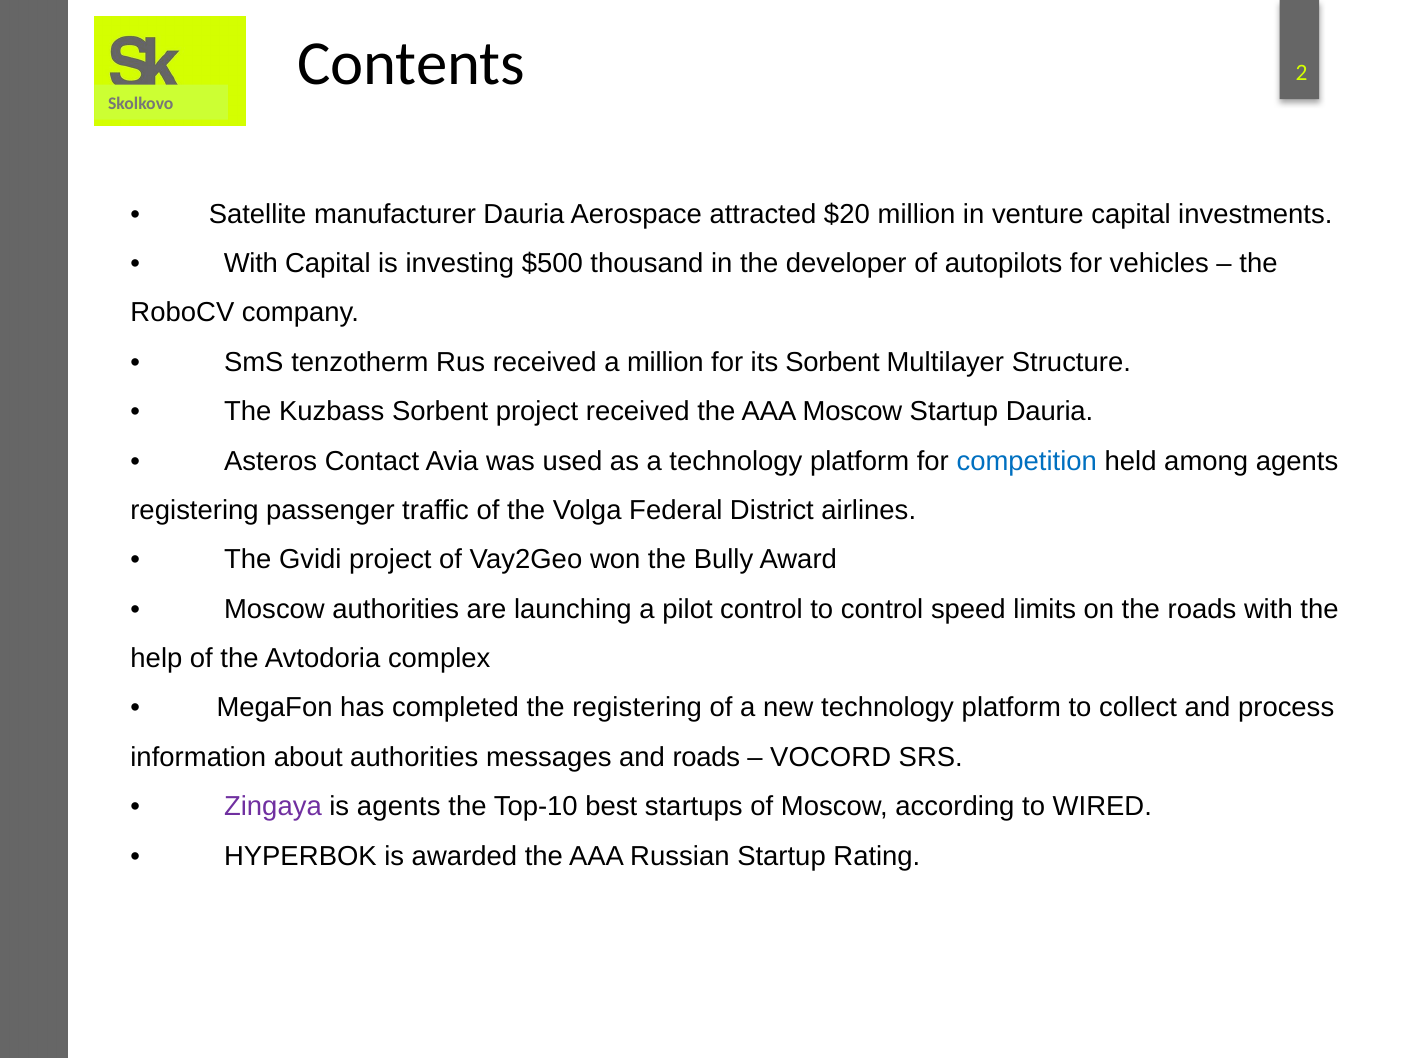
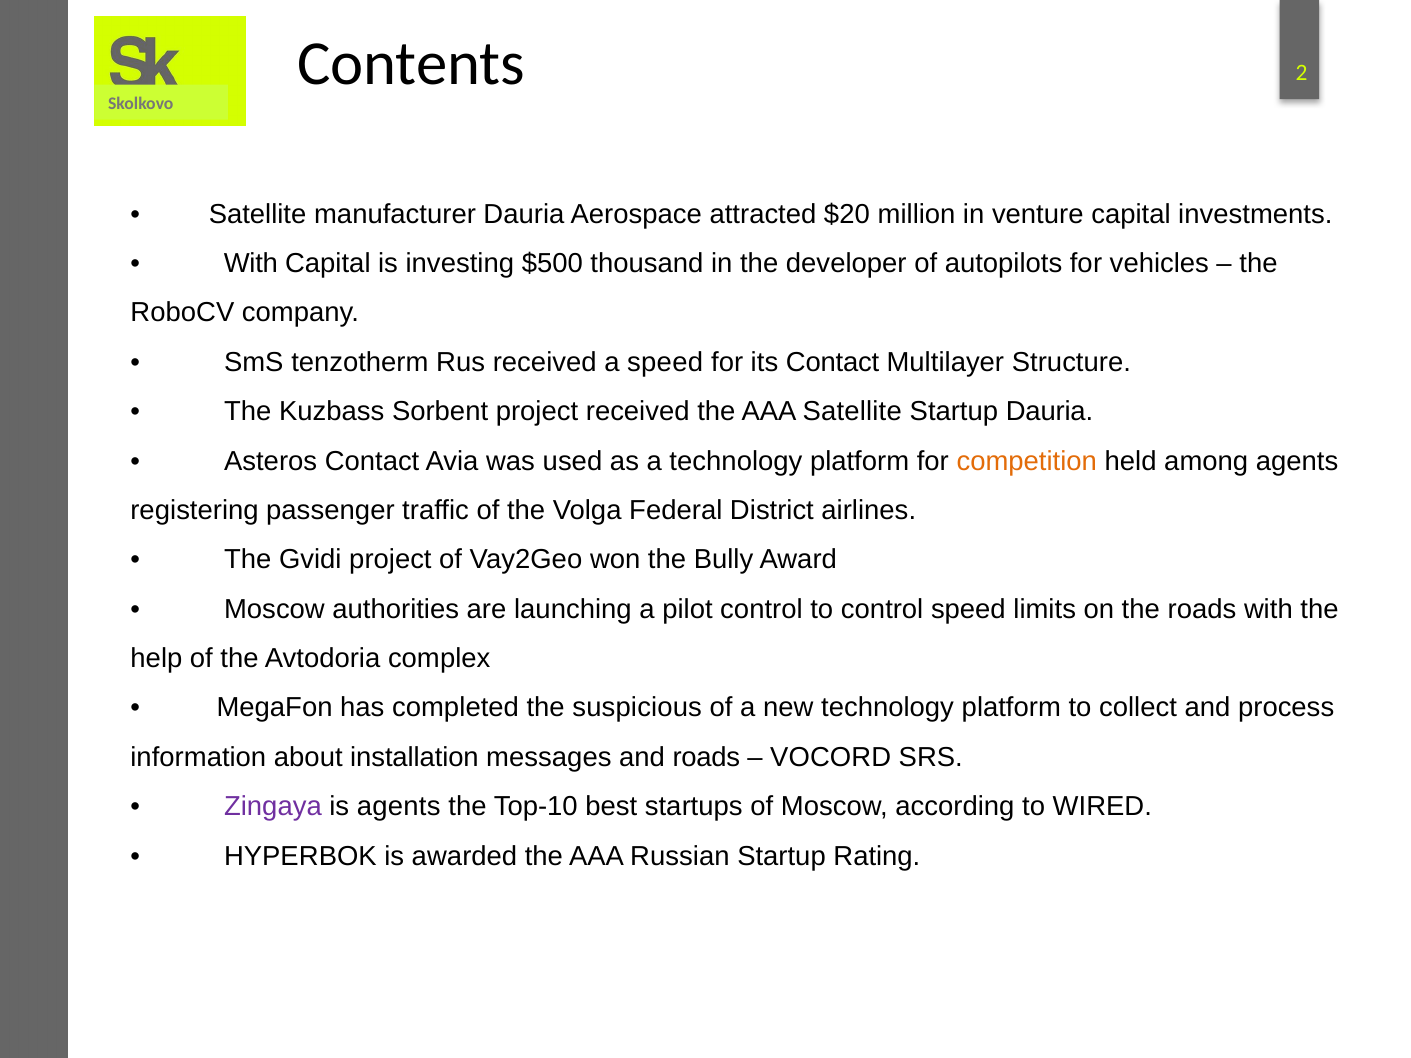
a million: million -> speed (665, 362)
its Sorbent: Sorbent -> Contact (833, 362)
AAA Moscow: Moscow -> Satellite (852, 412)
competition colour: blue -> orange (1027, 461)
the registering: registering -> suspicious (637, 708)
about authorities: authorities -> installation (414, 757)
